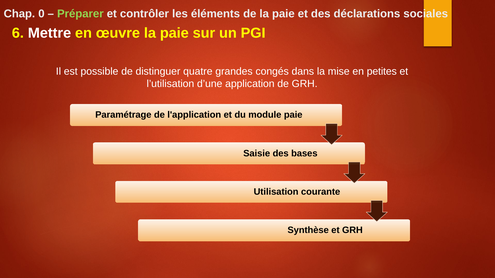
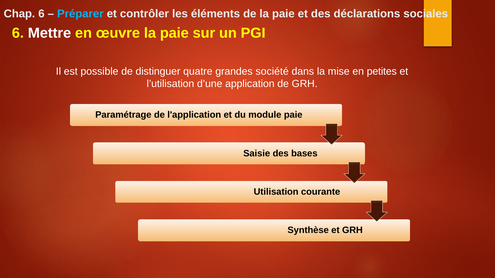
Chap 0: 0 -> 6 (41, 14)
Préparer colour: light green -> light blue (80, 14)
congés: congés -> société (272, 72)
